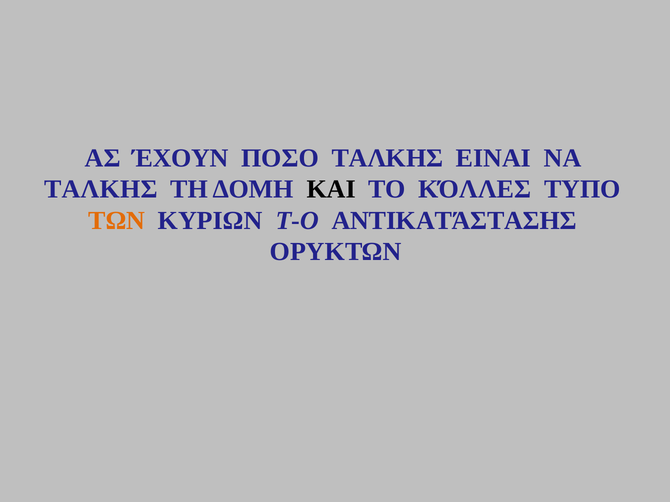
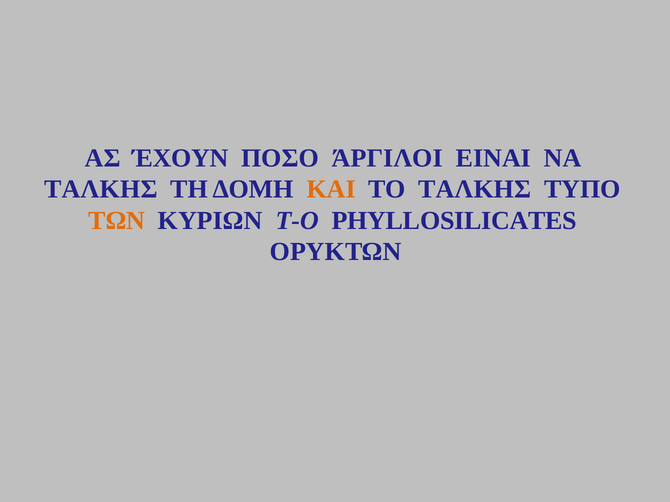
ΠΟΣΟ ΤΑΛΚΗΣ: ΤΑΛΚΗΣ -> ΆΡΓΙΛΟΙ (387, 158)
ΚΑΙ colour: black -> orange (331, 189)
ΤΟ ΚΌΛΛΕΣ: ΚΌΛΛΕΣ -> ΤΑΛΚΗΣ (475, 189)
ΑΝΤΙΚΑΤΆΣΤΑΣΗΣ: ΑΝΤΙΚΑΤΆΣΤΑΣΗΣ -> PHYLLOSILICATES (454, 221)
